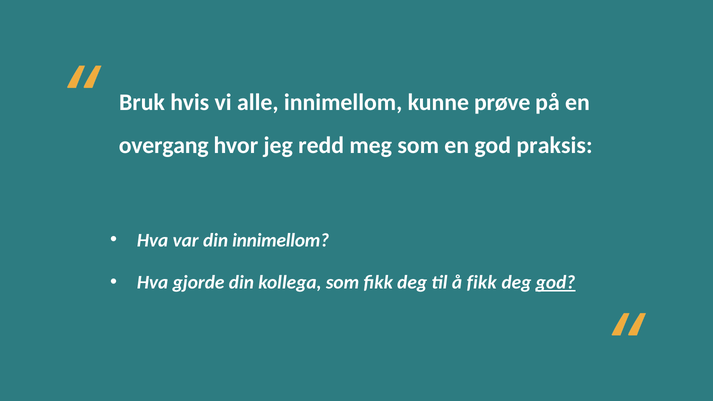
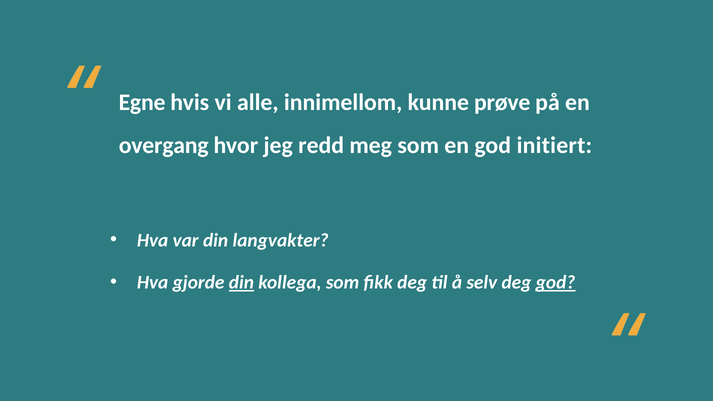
Bruk: Bruk -> Egne (142, 102)
praksis: praksis -> initiert (554, 145)
din innimellom: innimellom -> langvakter (281, 240)
din underline: none -> present (241, 282)
å fikk: fikk -> selv (482, 282)
